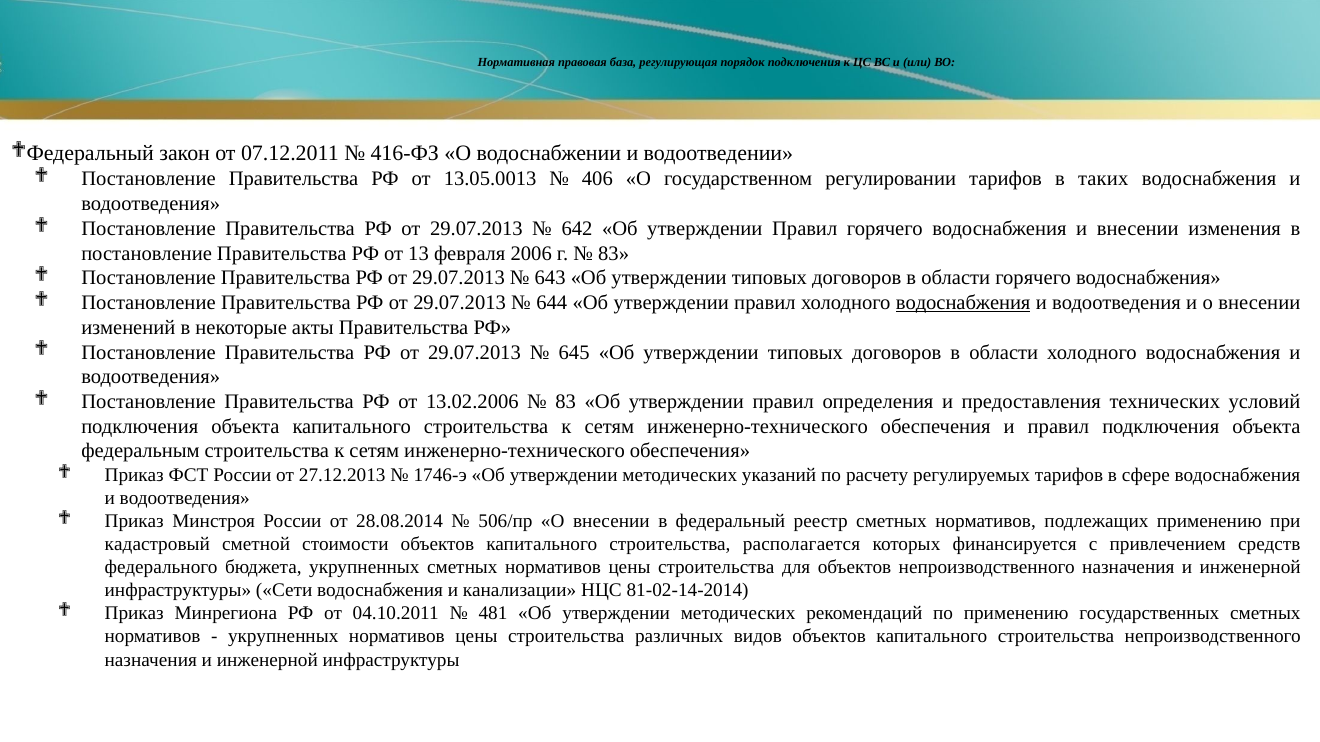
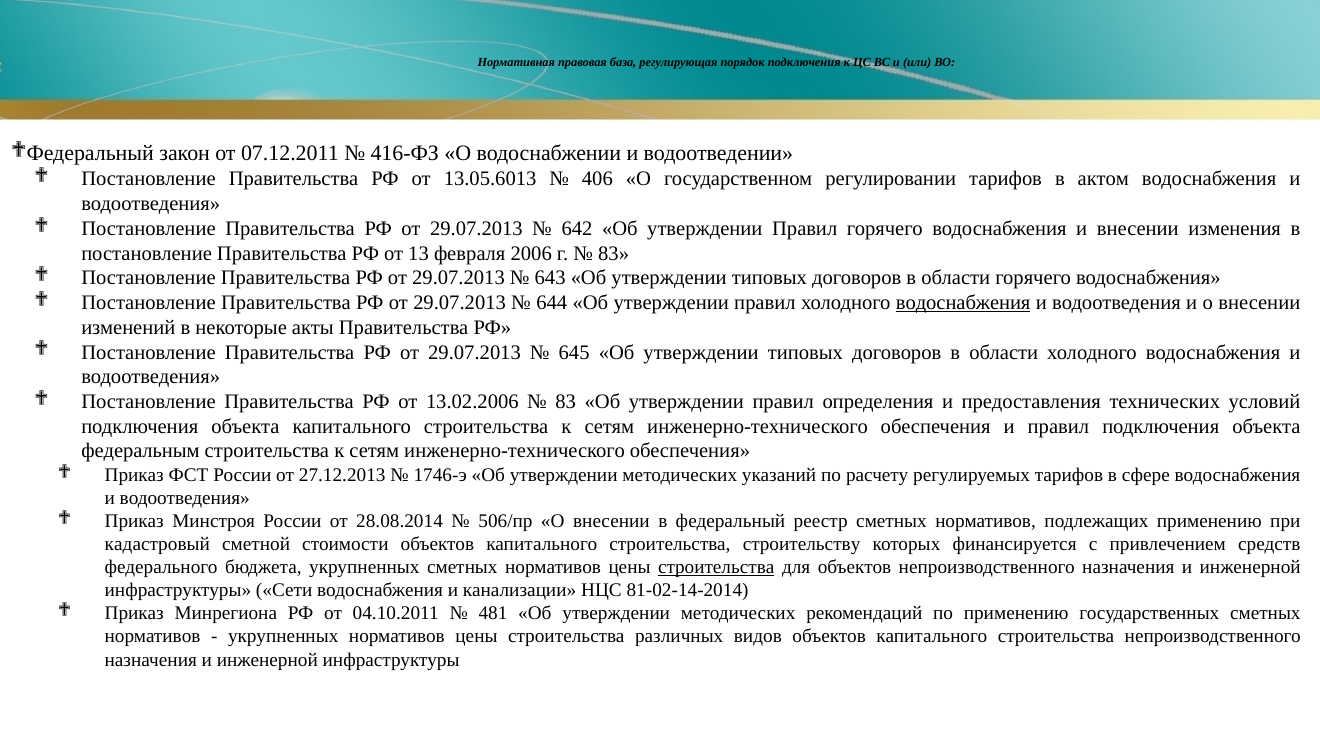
13.05.0013: 13.05.0013 -> 13.05.6013 (490, 179)
таких: таких -> актом (1103, 179)
располагается: располагается -> строительству (802, 544)
строительства underline: none -> present (716, 567)
